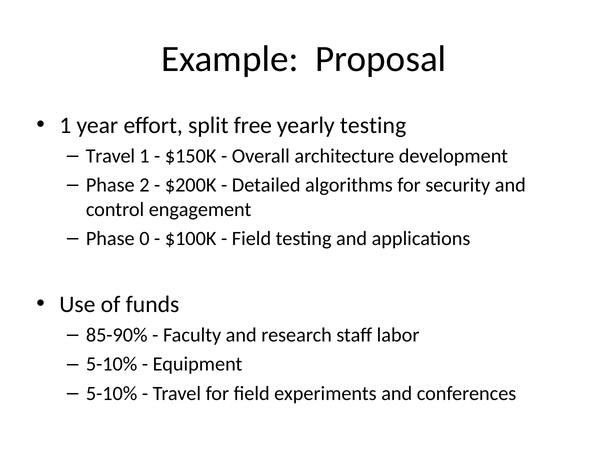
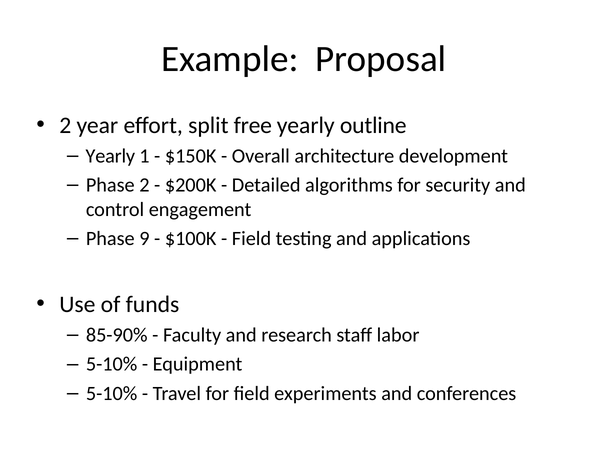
1: 1 -> 2 (65, 125)
yearly testing: testing -> outline (373, 125)
Travel: Travel -> Yearly (110, 156)
0: 0 -> 9 (144, 239)
